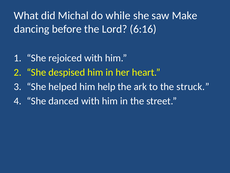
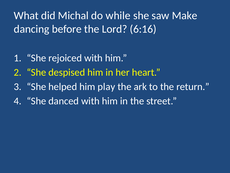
help: help -> play (106, 86)
struck: struck -> return (193, 86)
